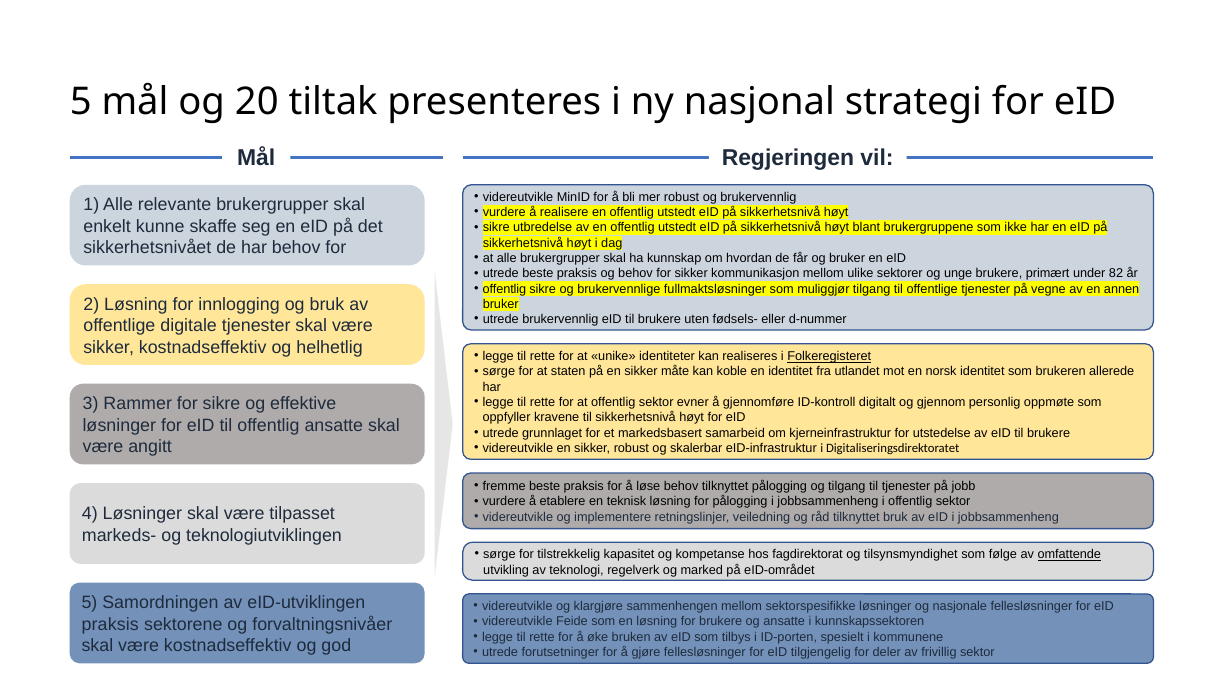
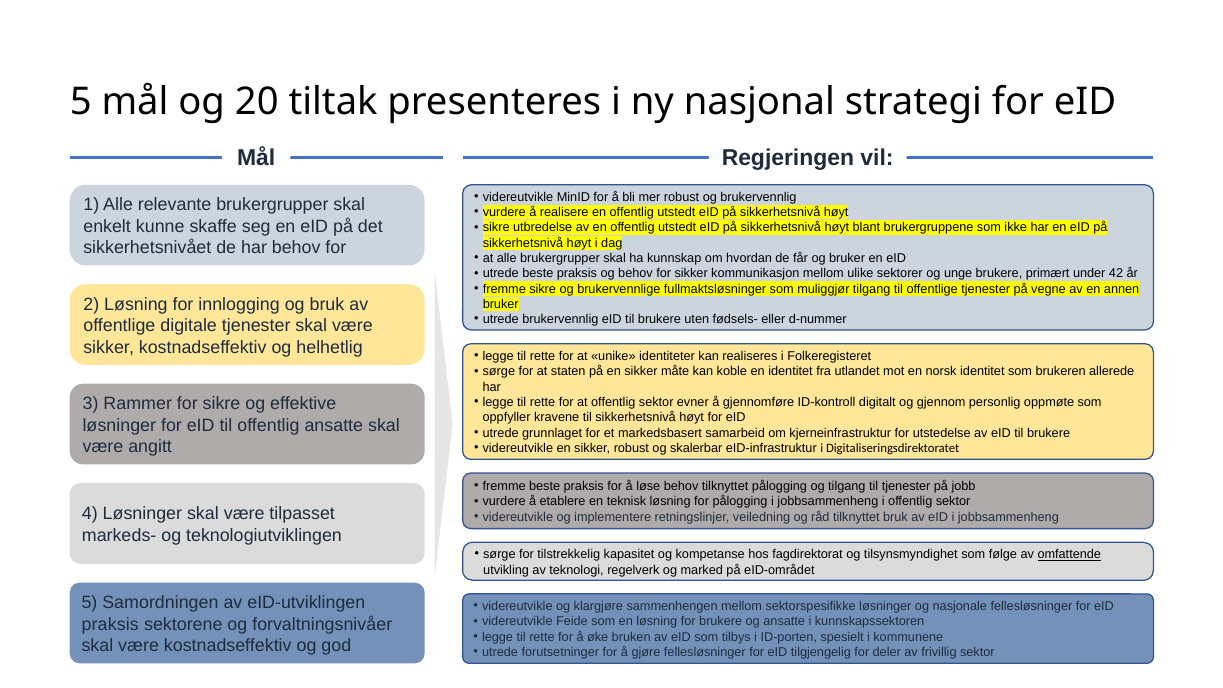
82: 82 -> 42 (1116, 274)
offentlig: offentlig -> fremme (504, 289)
Folkeregisteret underline: present -> none (829, 356)
